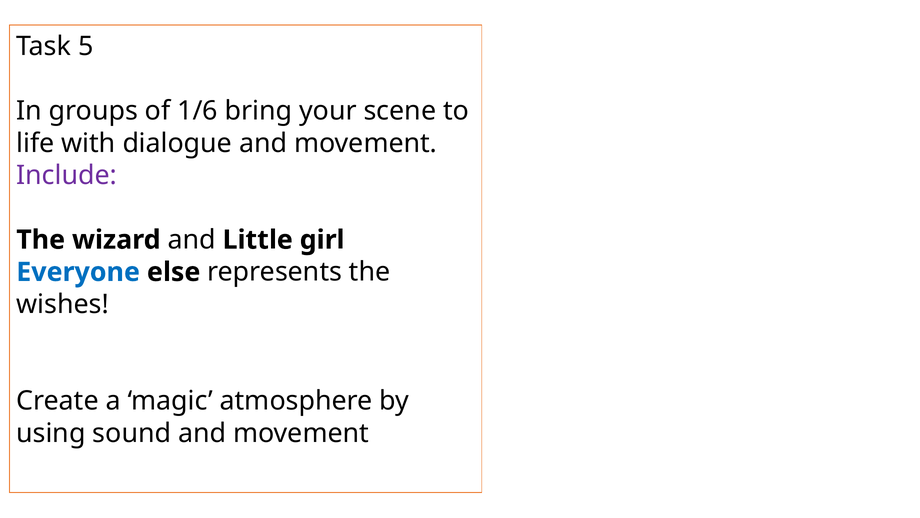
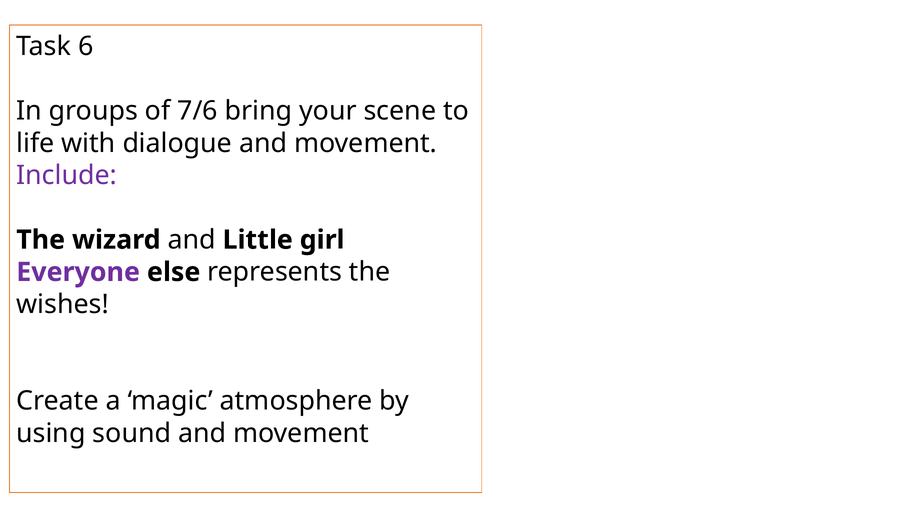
5: 5 -> 6 (86, 46)
1/6: 1/6 -> 7/6 (198, 111)
Everyone colour: blue -> purple (78, 272)
